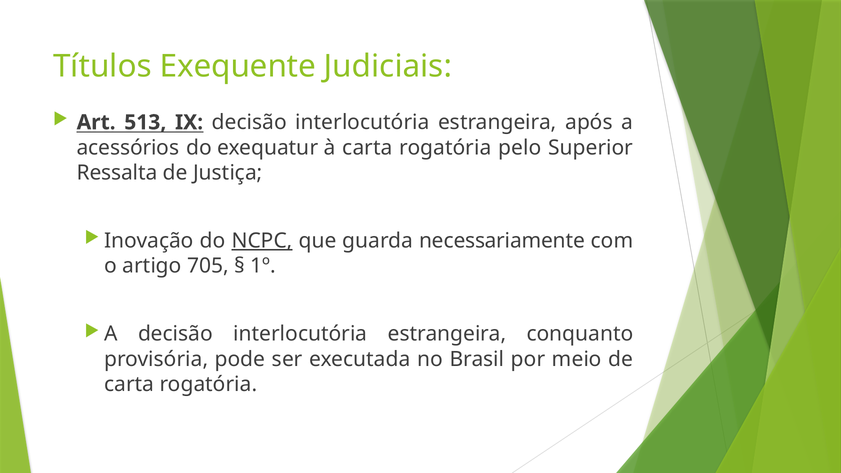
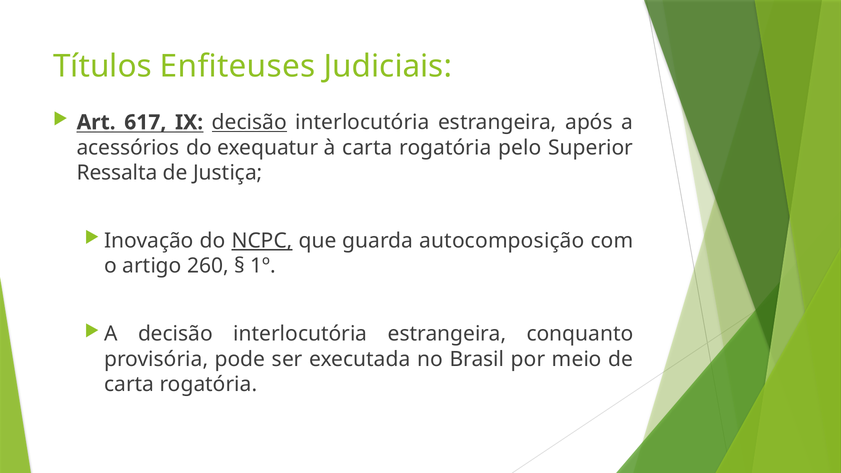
Exequente: Exequente -> Enfiteuses (238, 66)
513: 513 -> 617 (145, 122)
decisão underline: none -> present (249, 122)
necessariamente: necessariamente -> autocomposição (502, 241)
705: 705 -> 260 (208, 266)
